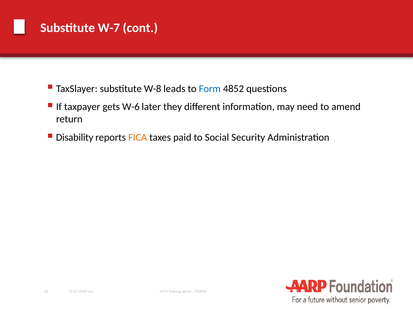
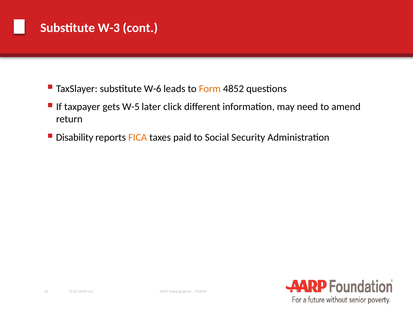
W-7: W-7 -> W-3 (109, 28)
W-8: W-8 -> W-6 (153, 89)
Form colour: blue -> orange (210, 89)
W-6: W-6 -> W-5 (131, 107)
they: they -> click (173, 107)
